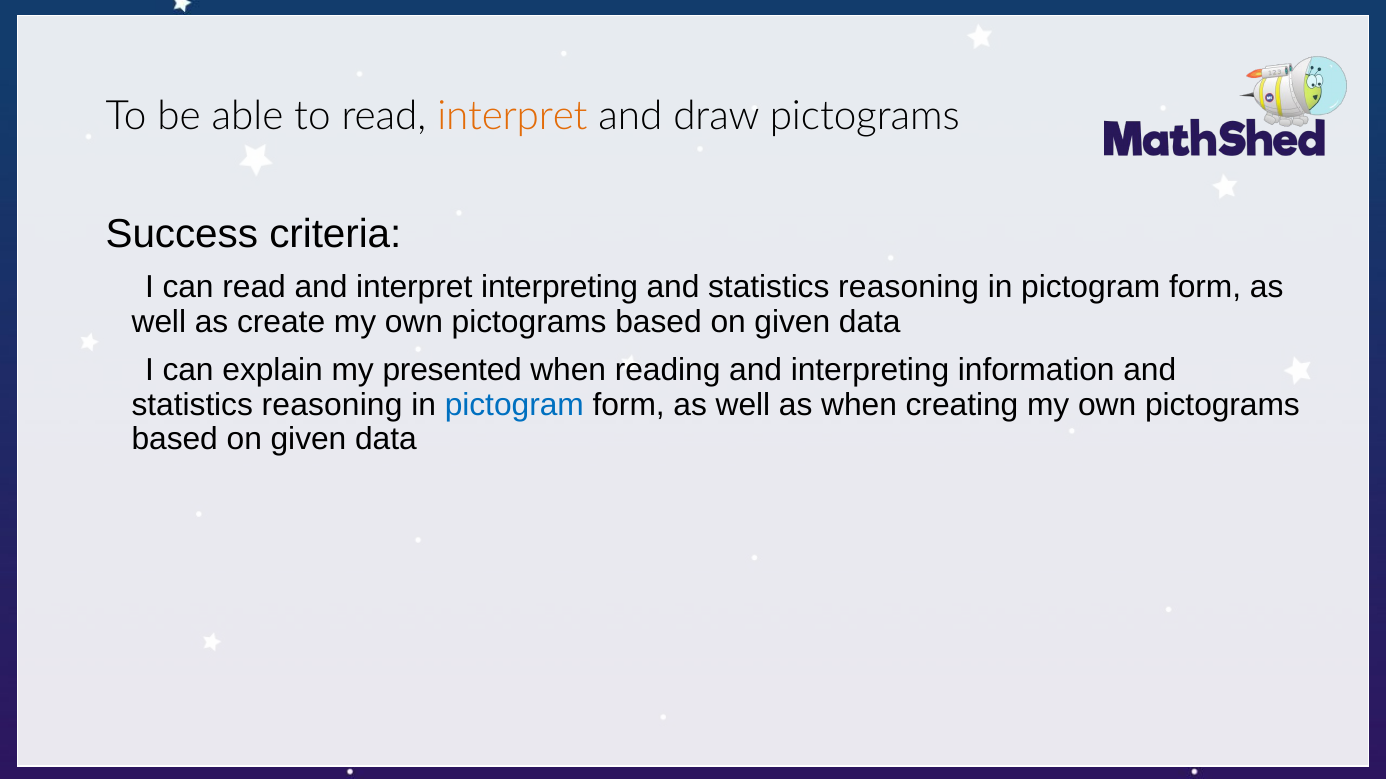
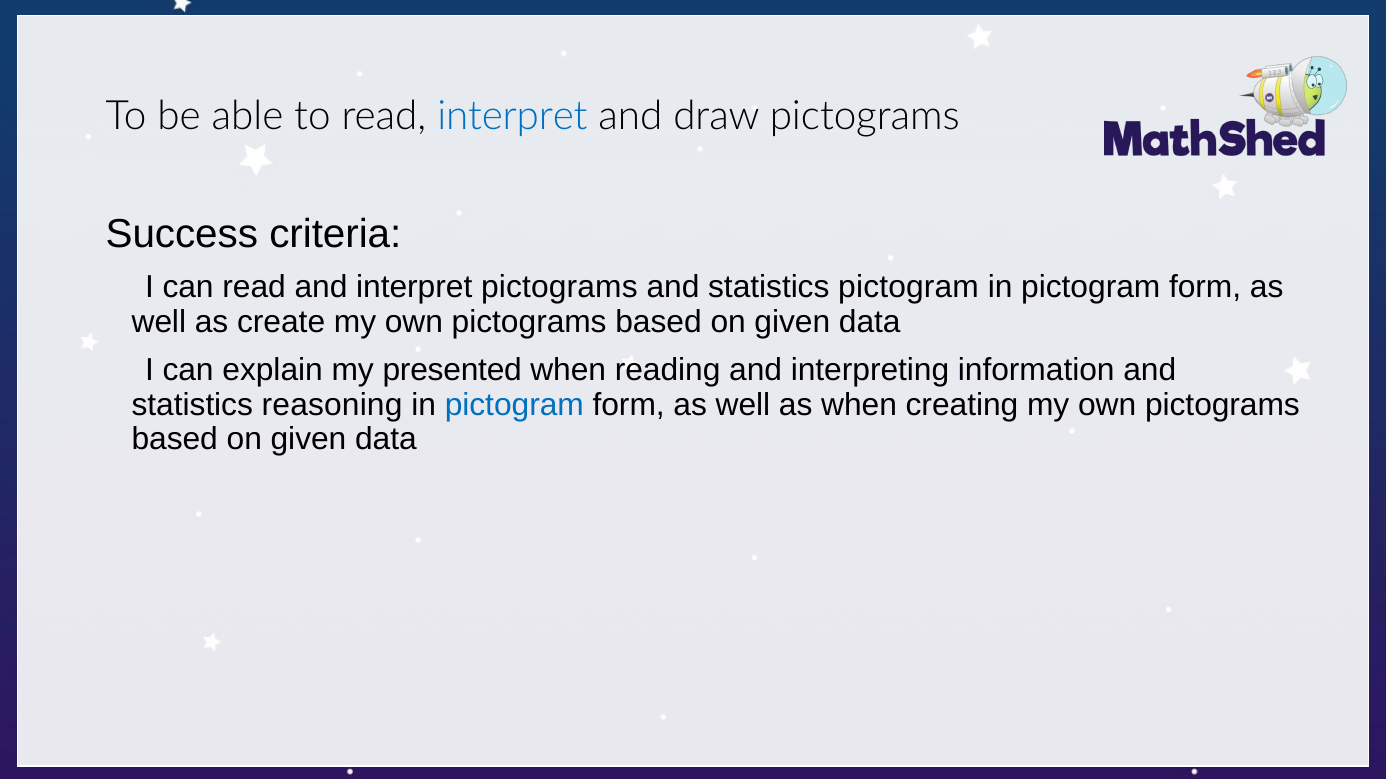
interpret colour: orange -> blue (512, 117)
interpret interpreting: interpreting -> pictograms (559, 288)
reasoning: reasoning -> pictogram (909, 288)
